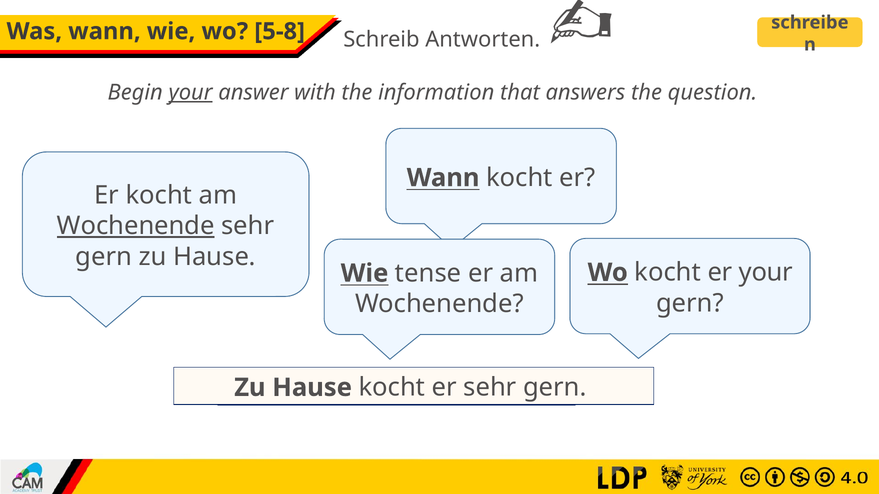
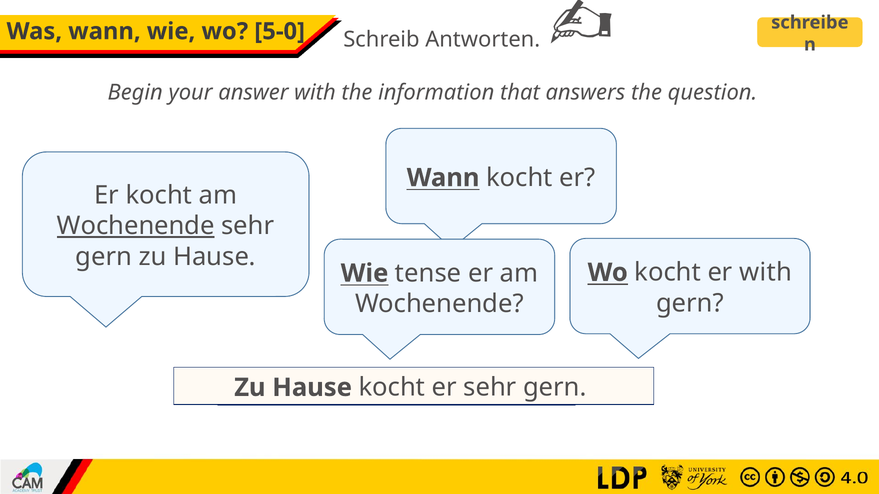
5-8: 5-8 -> 5-0 (280, 31)
your underline: present -> none (191, 93)
er your: your -> with (766, 273)
